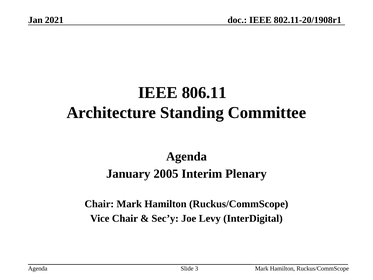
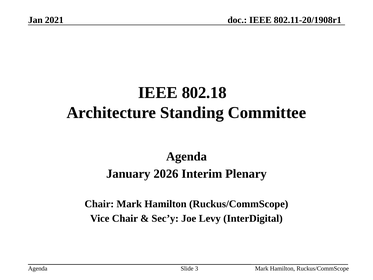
806.11: 806.11 -> 802.18 (204, 93)
2005: 2005 -> 2026 (166, 174)
